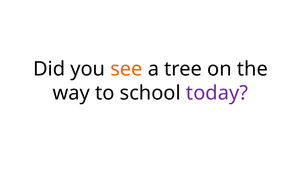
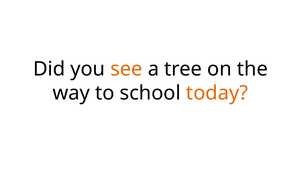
today colour: purple -> orange (217, 93)
